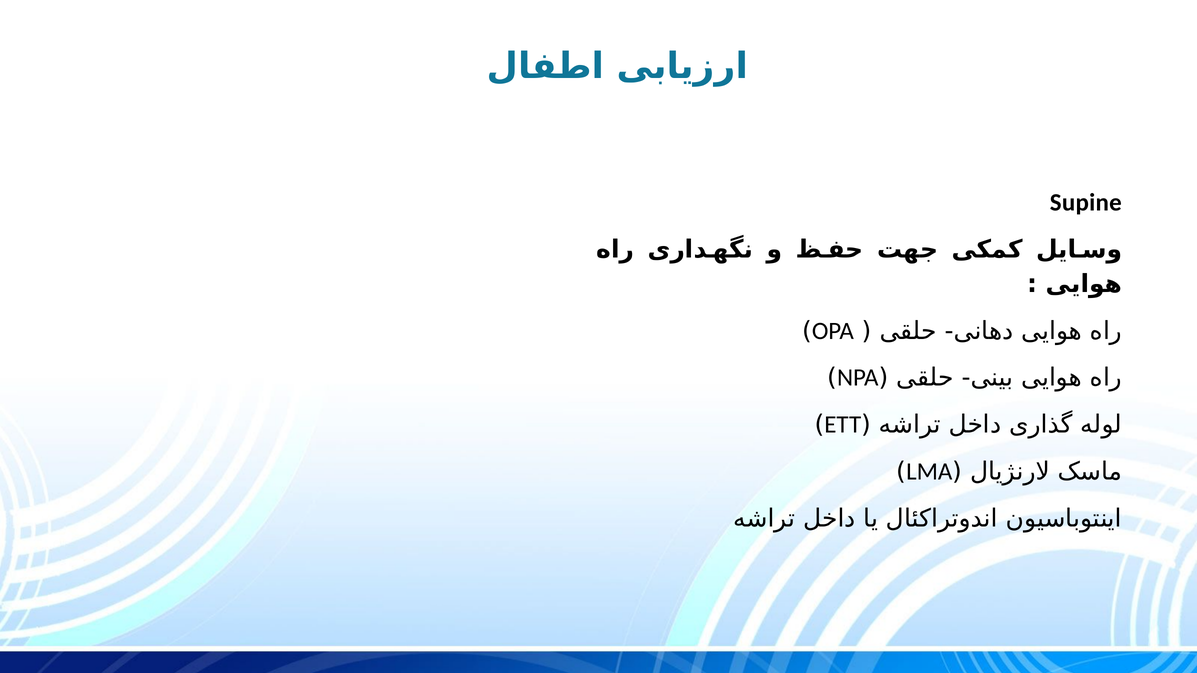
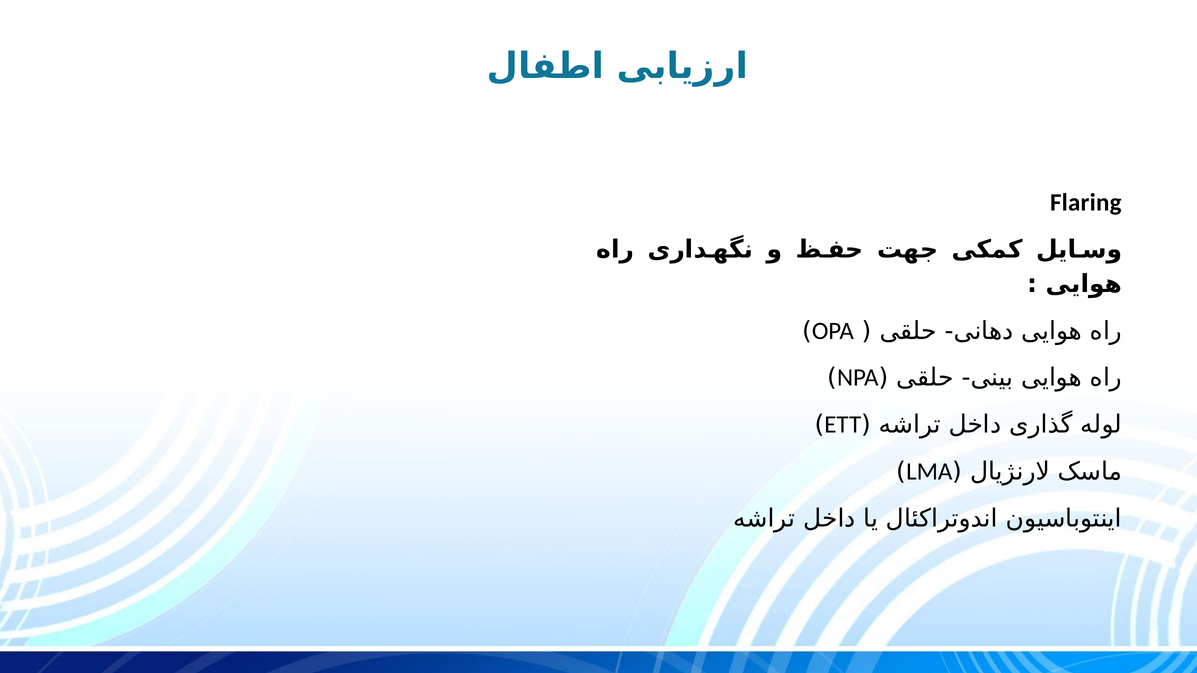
Supine: Supine -> Flaring (1086, 203)
